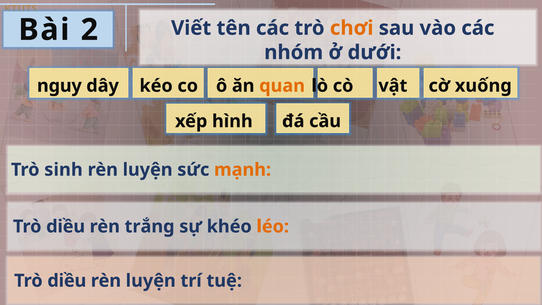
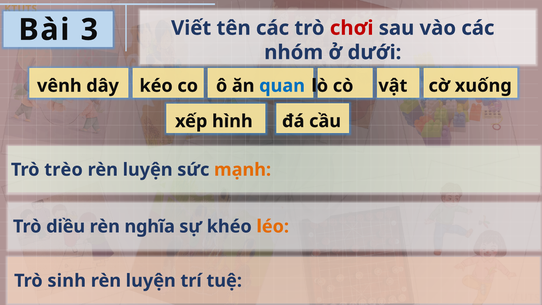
2: 2 -> 3 (89, 30)
chơi colour: orange -> red (352, 28)
nguy: nguy -> vênh (59, 86)
quan colour: orange -> blue (282, 86)
sinh: sinh -> trèo (64, 170)
trắng: trắng -> nghĩa (150, 226)
diều: diều -> sinh (67, 281)
